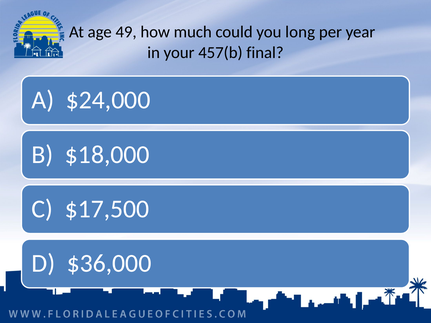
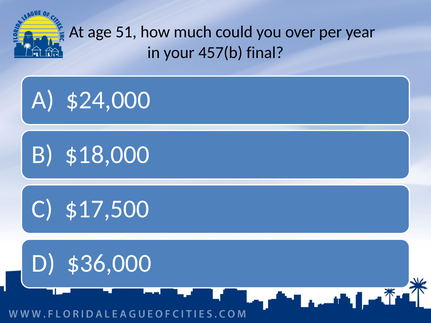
49: 49 -> 51 (126, 32)
long: long -> over (300, 32)
